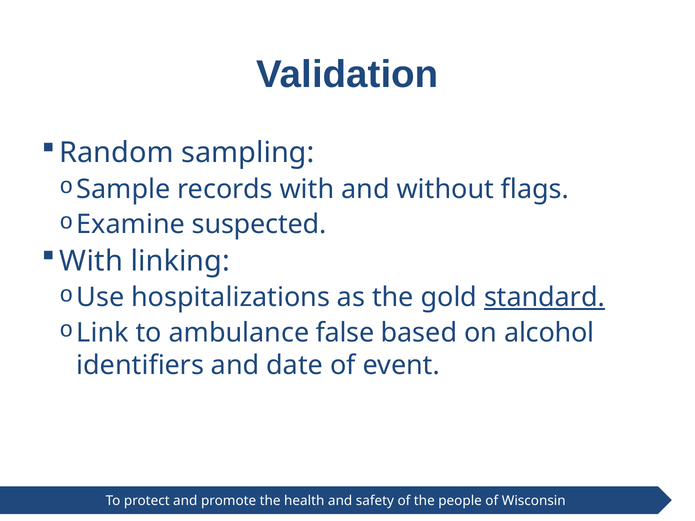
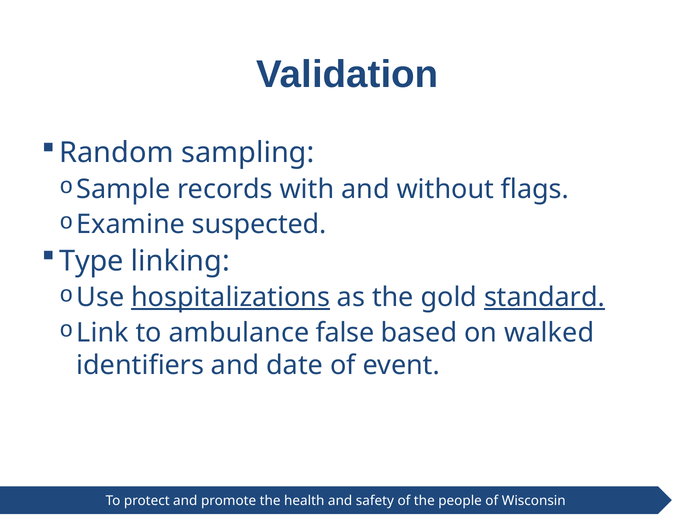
With: With -> Type (91, 261)
hospitalizations underline: none -> present (231, 298)
alcohol: alcohol -> walked (549, 333)
